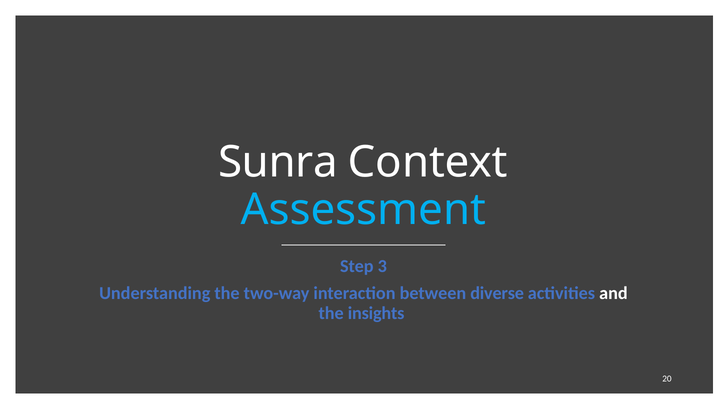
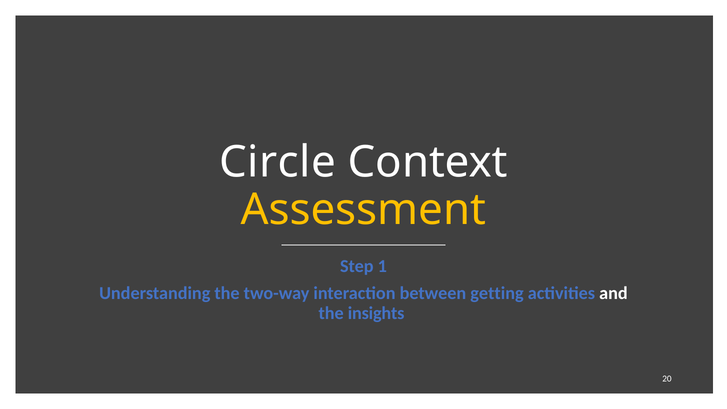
Sunra: Sunra -> Circle (277, 162)
Assessment colour: light blue -> yellow (363, 210)
3: 3 -> 1 (382, 266)
diverse: diverse -> getting (497, 293)
